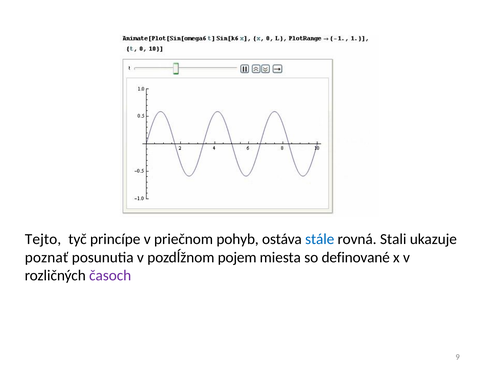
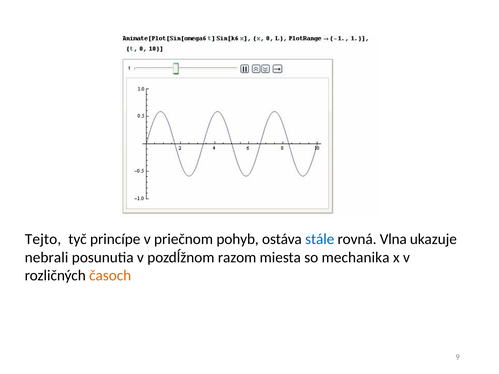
Stali: Stali -> Vlna (393, 239)
poznať: poznať -> nebrali (47, 257)
pojem: pojem -> razom (237, 257)
definované: definované -> mechanika (356, 257)
časoch colour: purple -> orange (110, 276)
